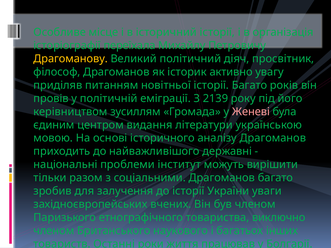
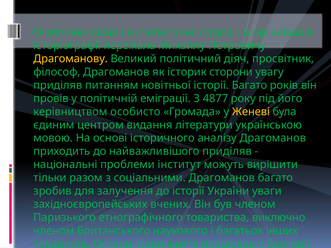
історичний: історичний -> статистичні (166, 32)
активно: активно -> сторони (231, 72)
2139: 2139 -> 4877 (215, 99)
зусиллям: зусиллям -> особисто (135, 112)
Женеві colour: pink -> yellow (251, 112)
найважливішого державні: державні -> приділяв (227, 151)
